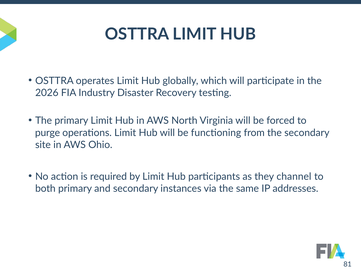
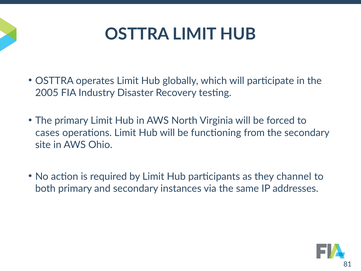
2026: 2026 -> 2005 (47, 93)
purge: purge -> cases (47, 133)
